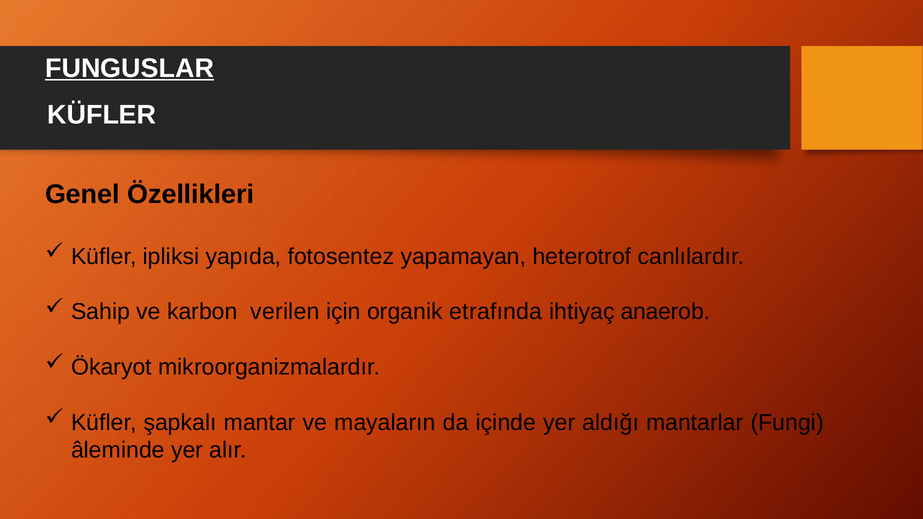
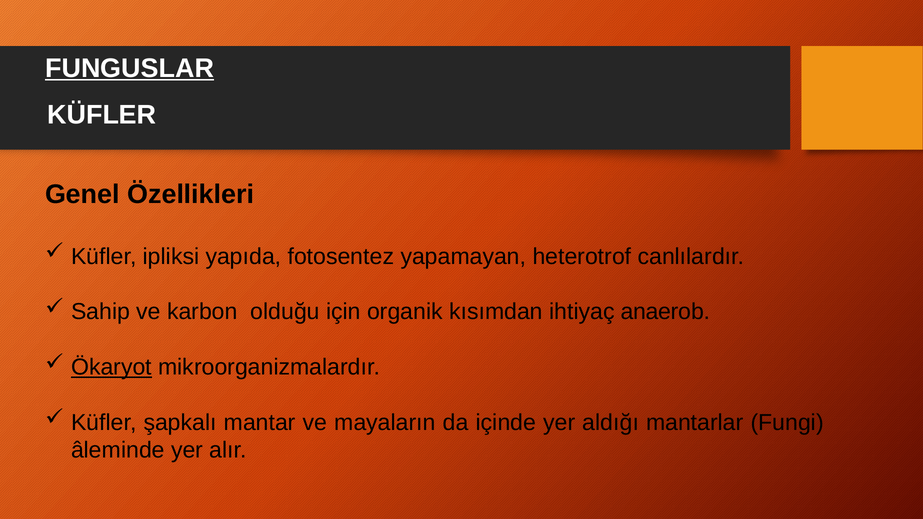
verilen: verilen -> olduğu (285, 312)
etrafında: etrafında -> kısımdan (496, 312)
Ökaryot underline: none -> present (111, 367)
